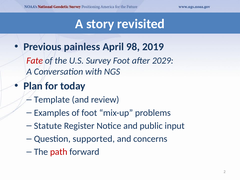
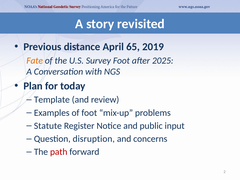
painless: painless -> distance (82, 47)
98: 98 -> 65 (133, 47)
Fate colour: red -> orange (35, 61)
2029: 2029 -> 2025 (163, 61)
supported: supported -> disruption (94, 139)
